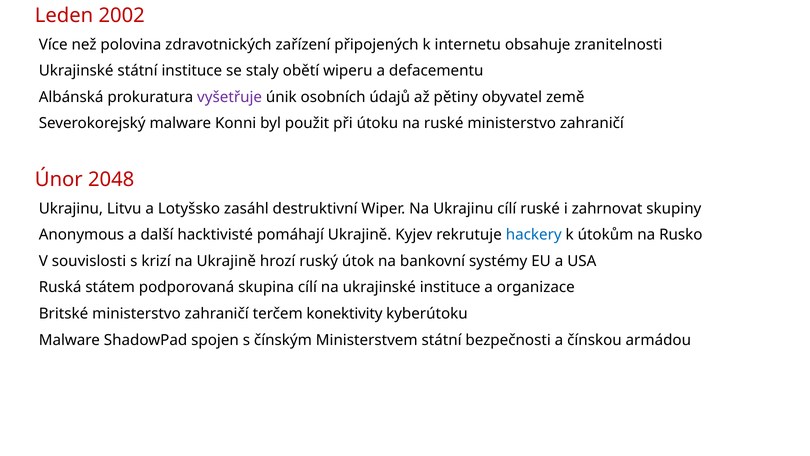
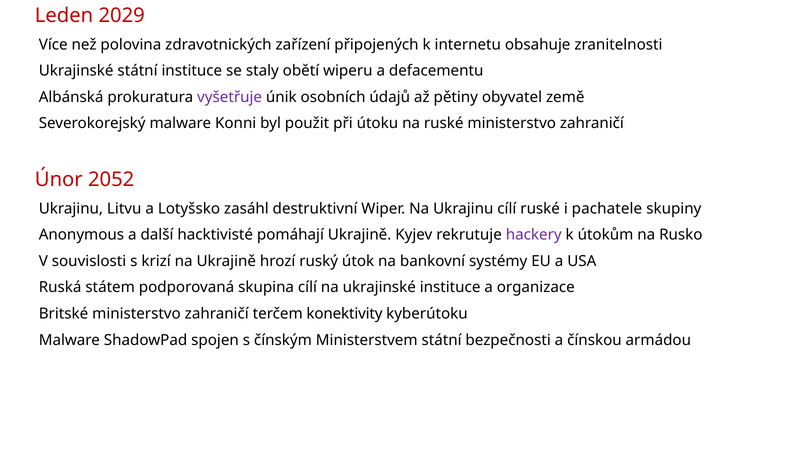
2002: 2002 -> 2029 (122, 16)
2048: 2048 -> 2052 (111, 180)
zahrnovat: zahrnovat -> pachatele (607, 209)
hackery colour: blue -> purple (534, 235)
